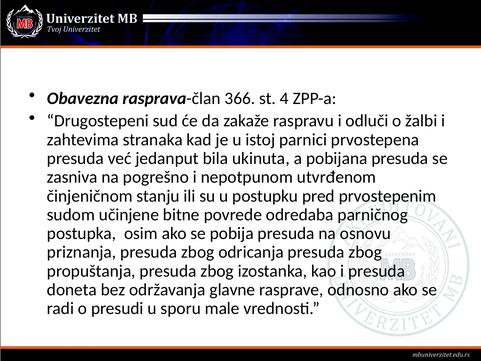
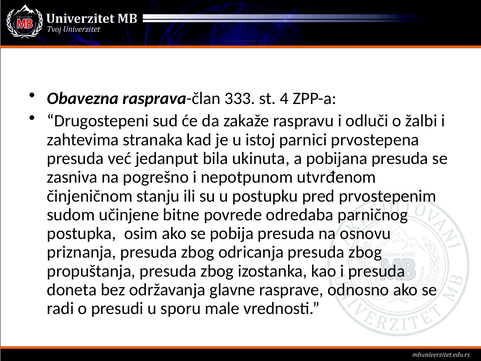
366: 366 -> 333 (240, 98)
